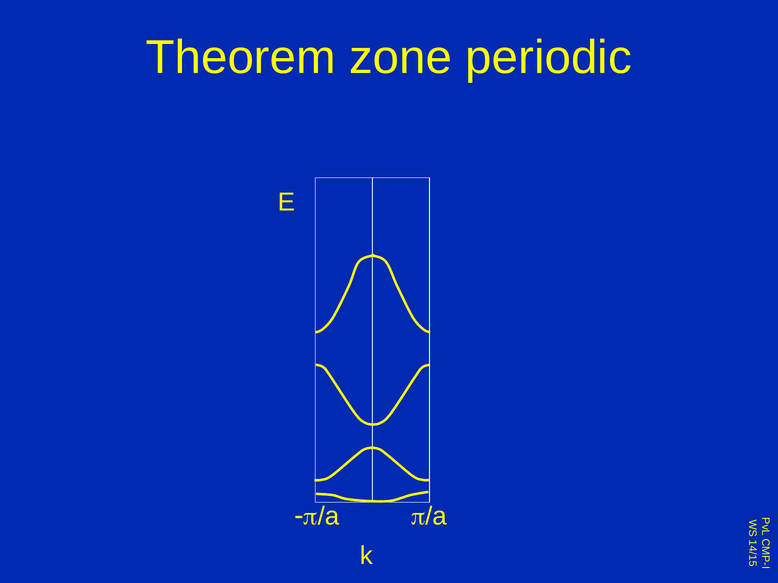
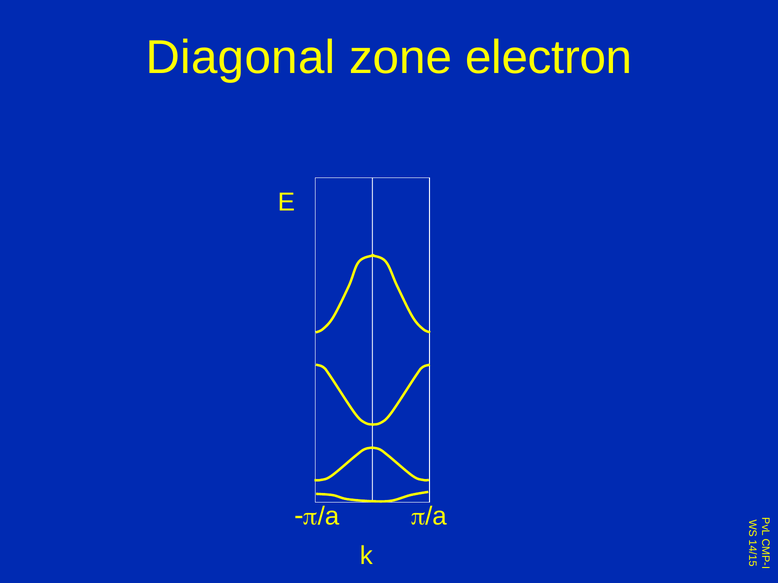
Theorem: Theorem -> Diagonal (241, 57)
periodic: periodic -> electron (549, 57)
